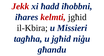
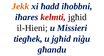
Jekk colour: red -> orange (20, 6)
il-Kbira: il-Kbira -> il-Hieni (32, 28)
tagħha: tagħha -> tiegħek (28, 39)
